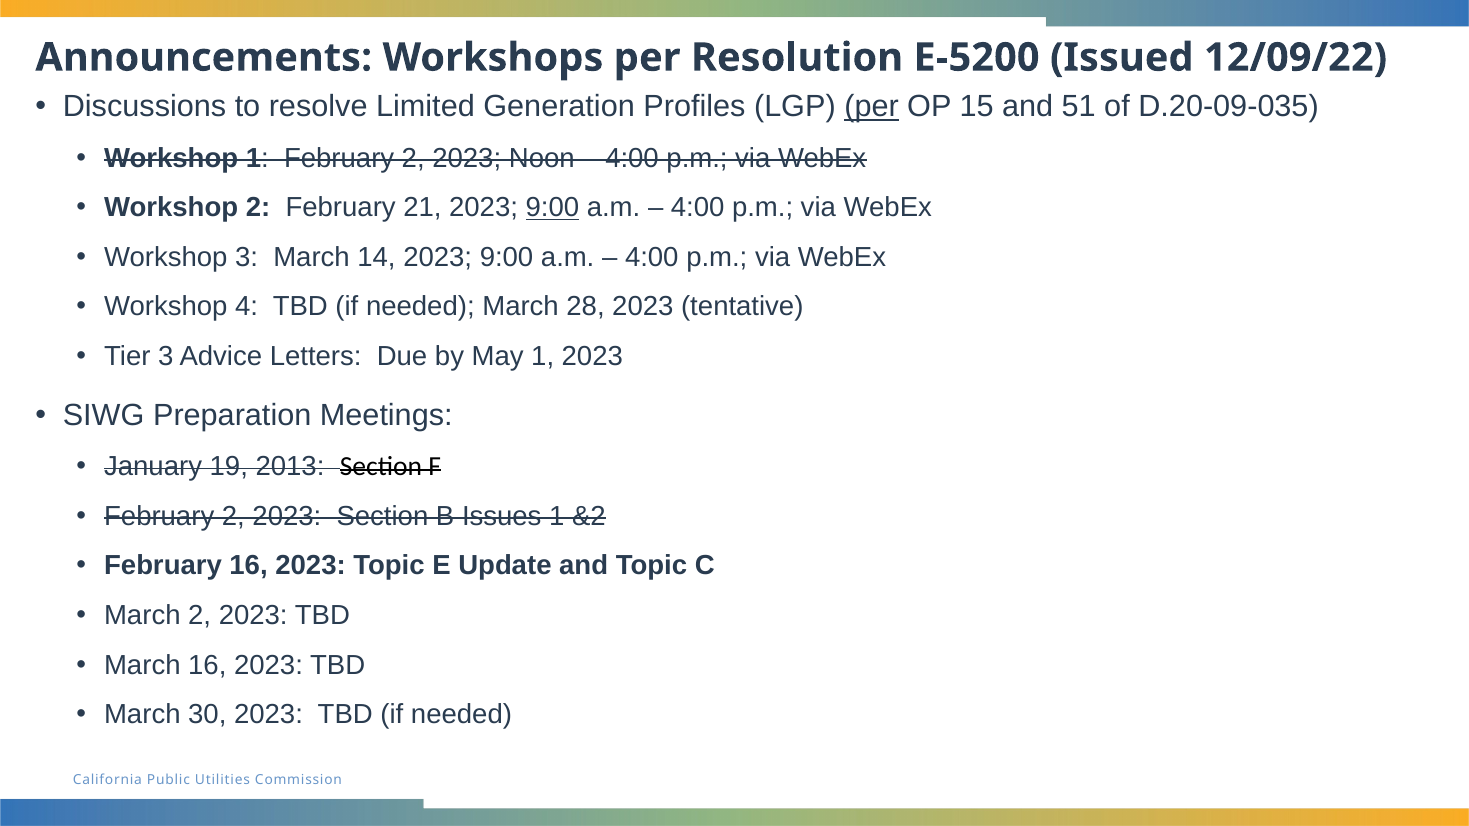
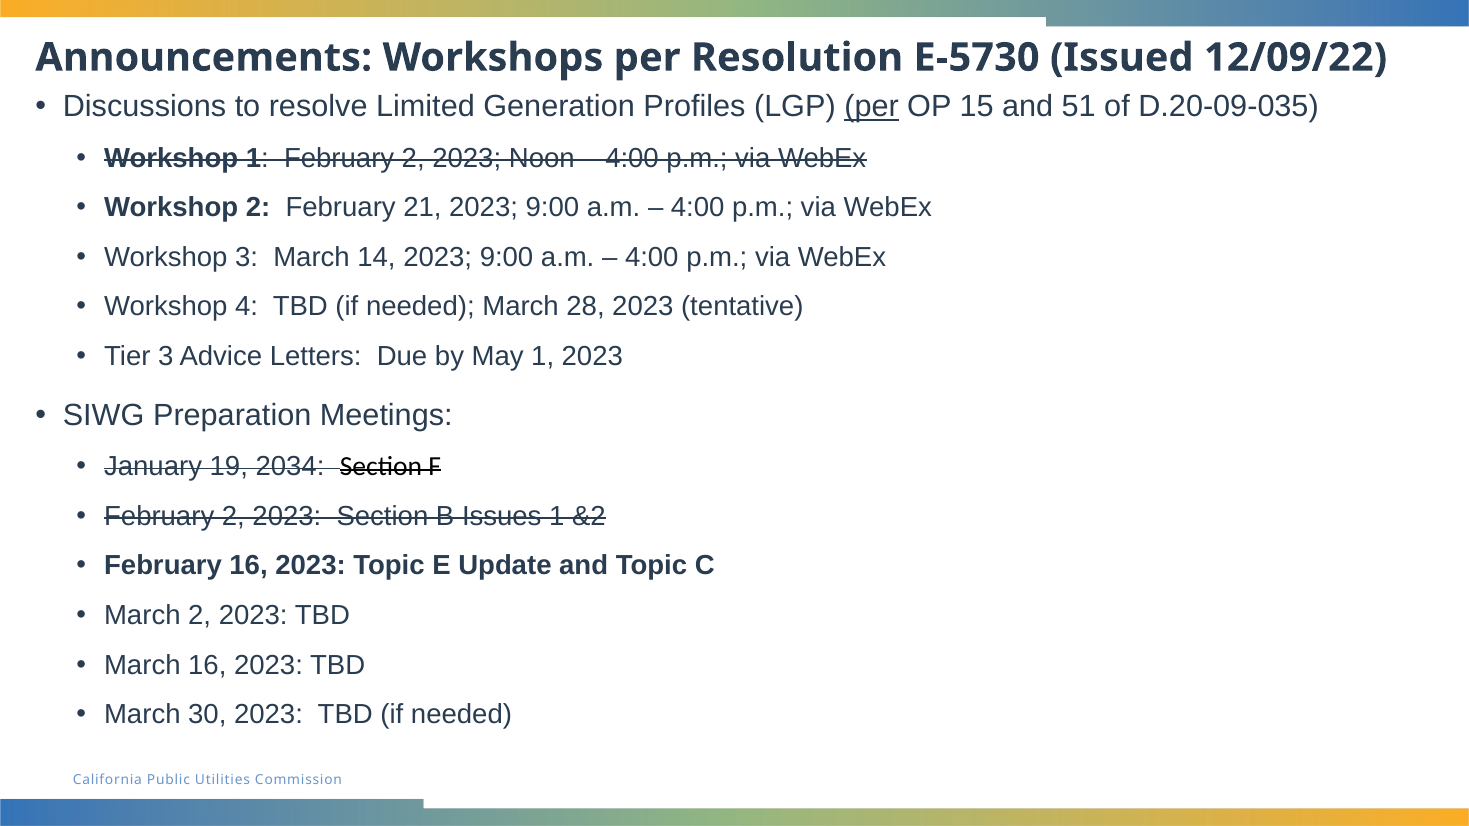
E-5200: E-5200 -> E-5730 (977, 58)
9:00 underline: present -> none (552, 208)
2013: 2013 -> 2034 (290, 467)
